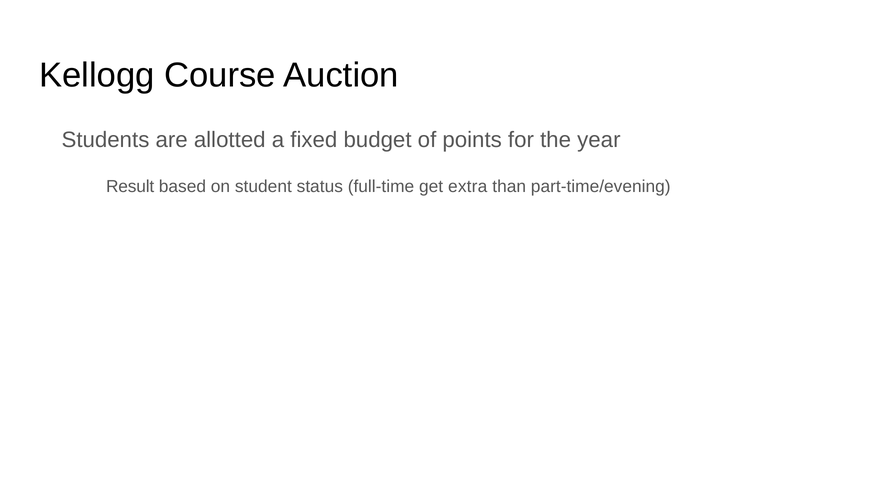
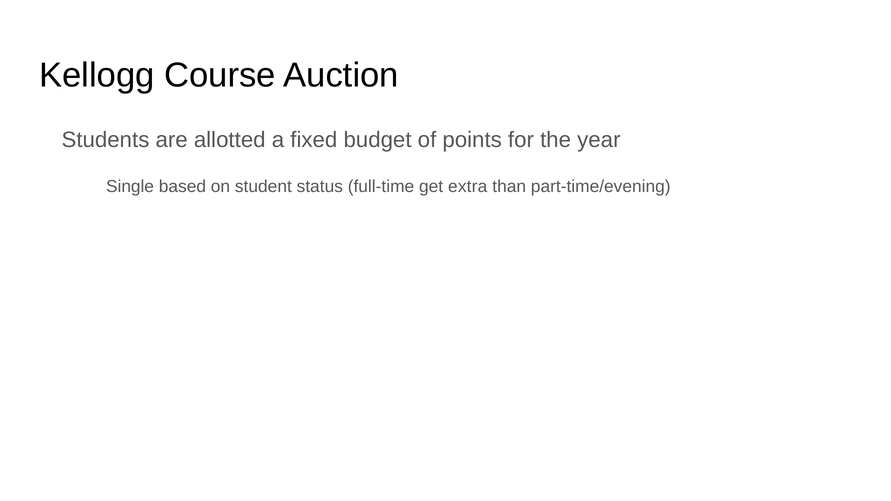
Result: Result -> Single (130, 186)
